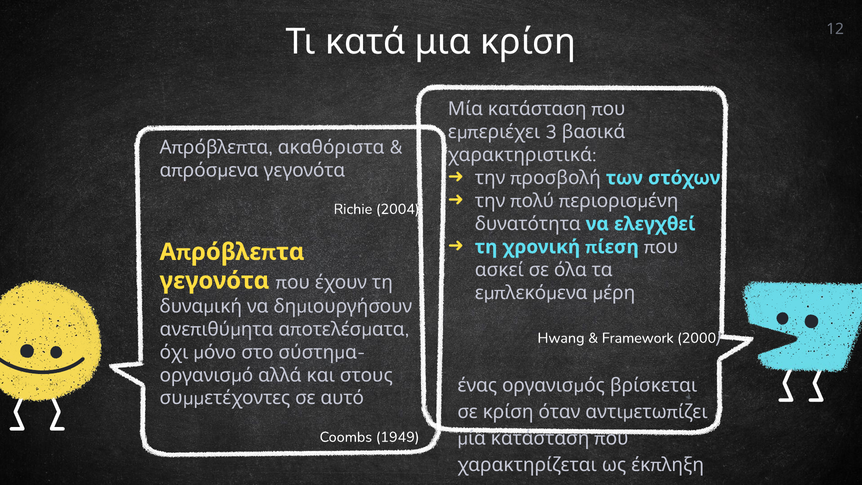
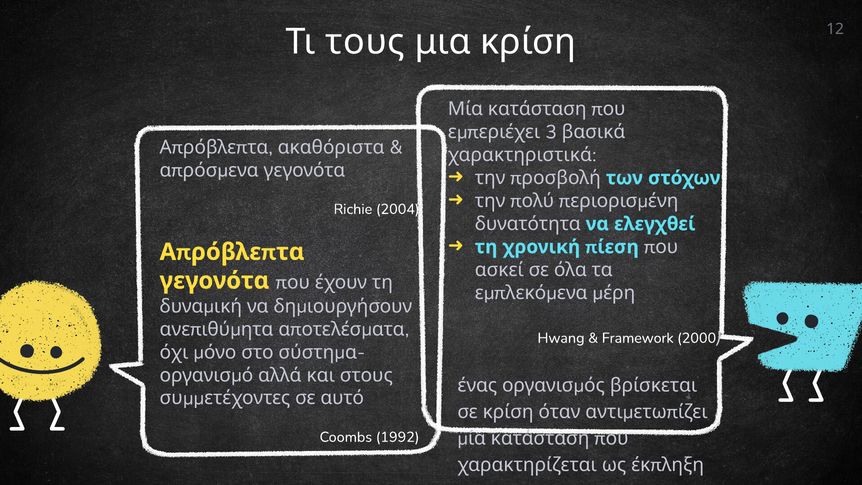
κατά: κατά -> τους (365, 42)
1949: 1949 -> 1992 (398, 437)
